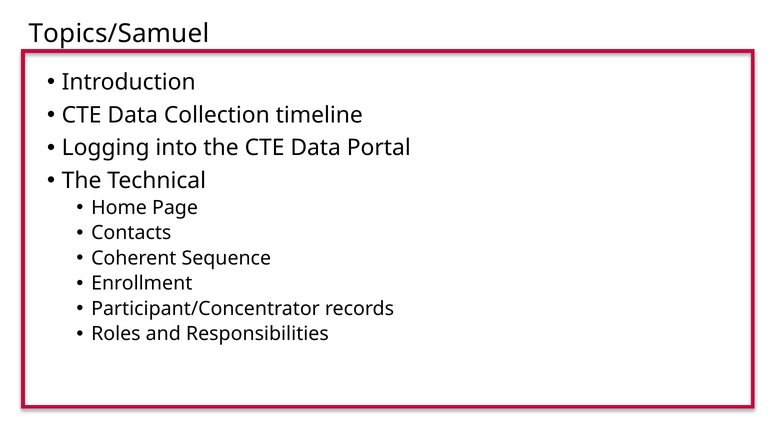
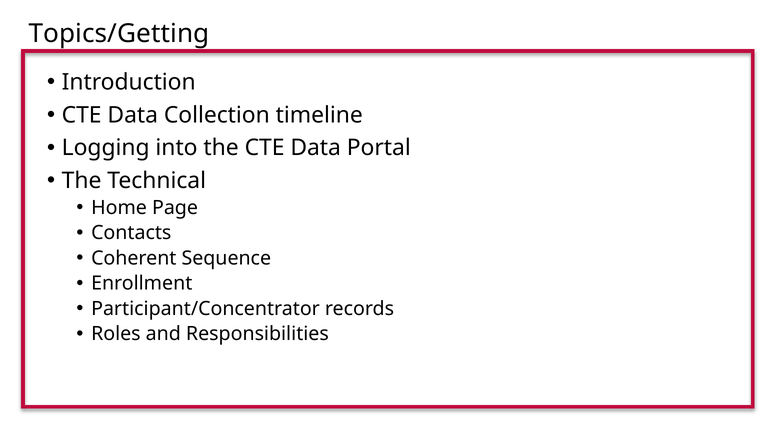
Topics/Samuel: Topics/Samuel -> Topics/Getting (119, 34)
